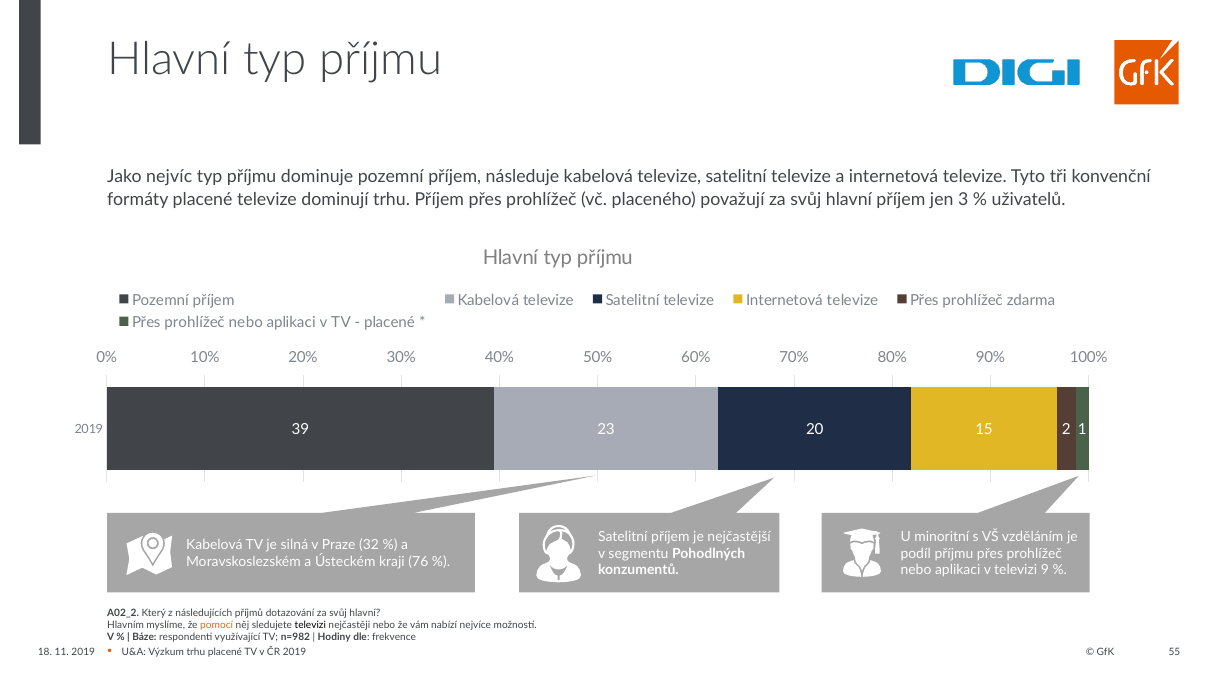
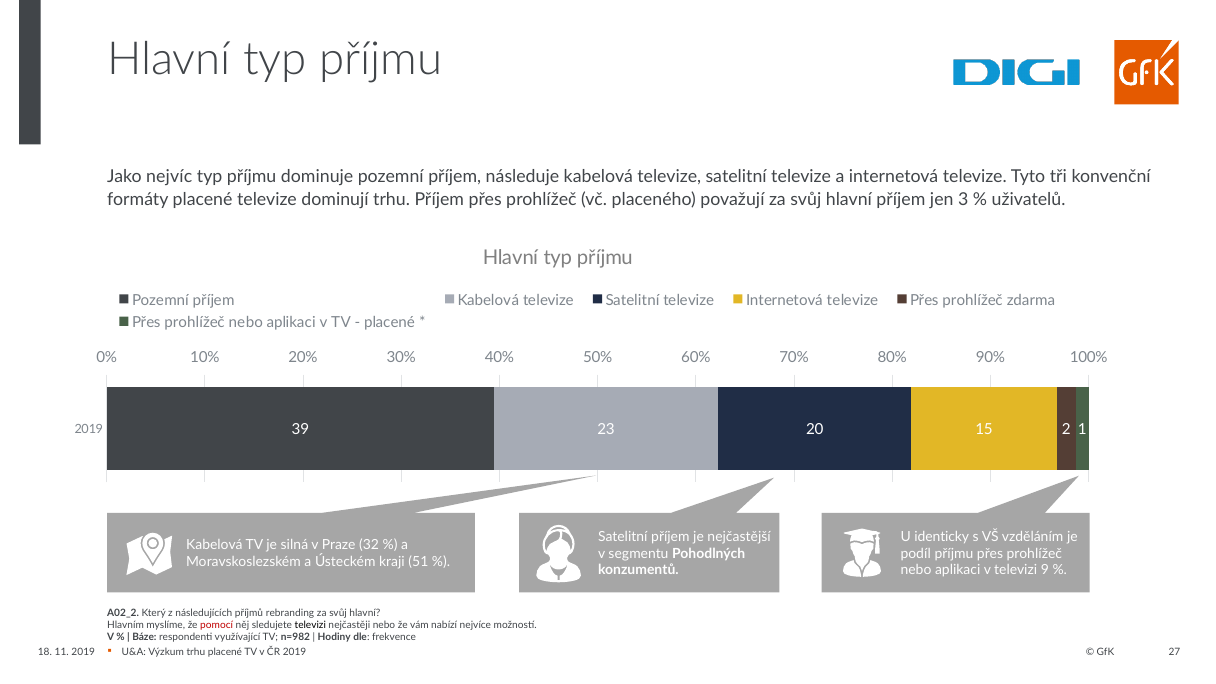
minoritní: minoritní -> identicky (942, 537)
76: 76 -> 51 (418, 562)
dotazování: dotazování -> rebranding (290, 613)
pomocí colour: orange -> red (217, 625)
55: 55 -> 27 (1174, 652)
